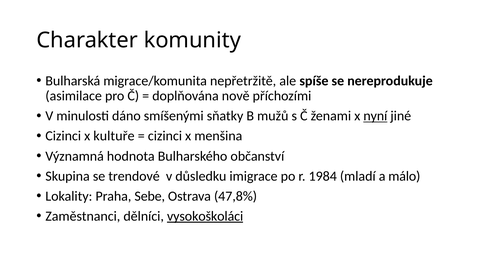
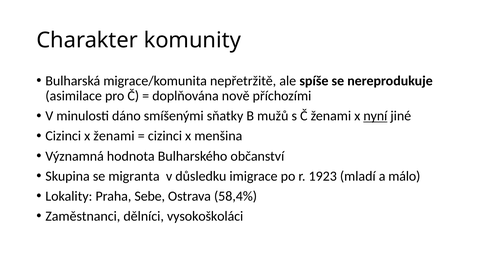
x kultuře: kultuře -> ženami (114, 136)
trendové: trendové -> migranta (134, 176)
1984: 1984 -> 1923 (323, 176)
47,8%: 47,8% -> 58,4% (236, 196)
vysokoškoláci underline: present -> none (205, 216)
